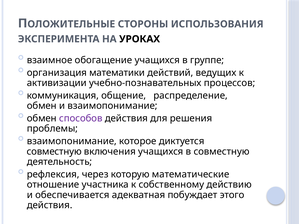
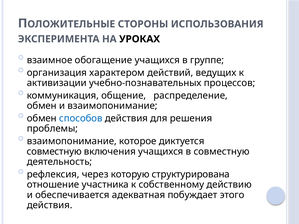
математики: математики -> характером (117, 73)
способов colour: purple -> blue (81, 118)
математические: математические -> структурирована (191, 174)
